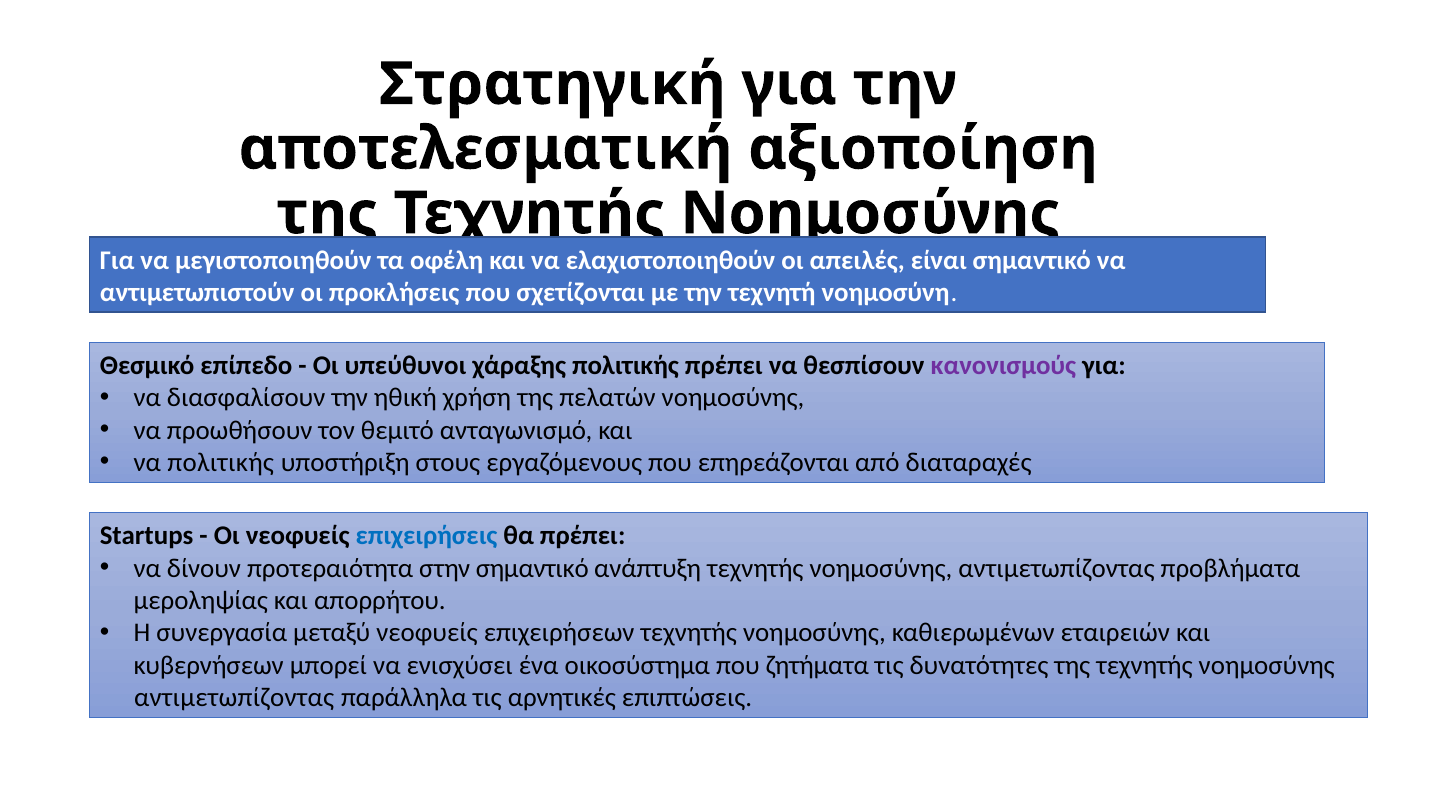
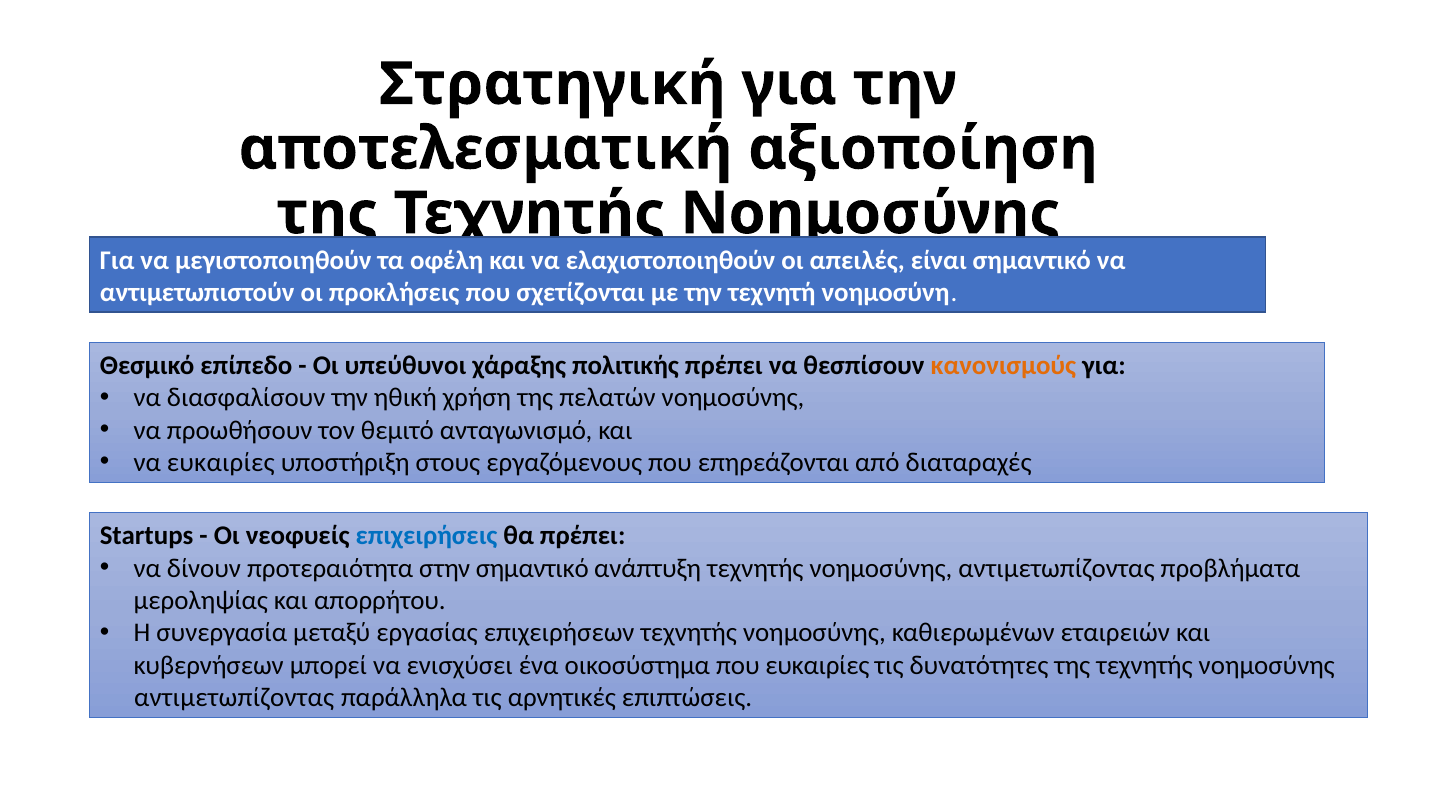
κανονισμούς colour: purple -> orange (1003, 366)
να πολιτικής: πολιτικής -> ευκαιρίες (221, 463)
μεταξύ νεοφυείς: νεοφυείς -> εργασίας (427, 633)
που ζητήματα: ζητήματα -> ευκαιρίες (817, 666)
